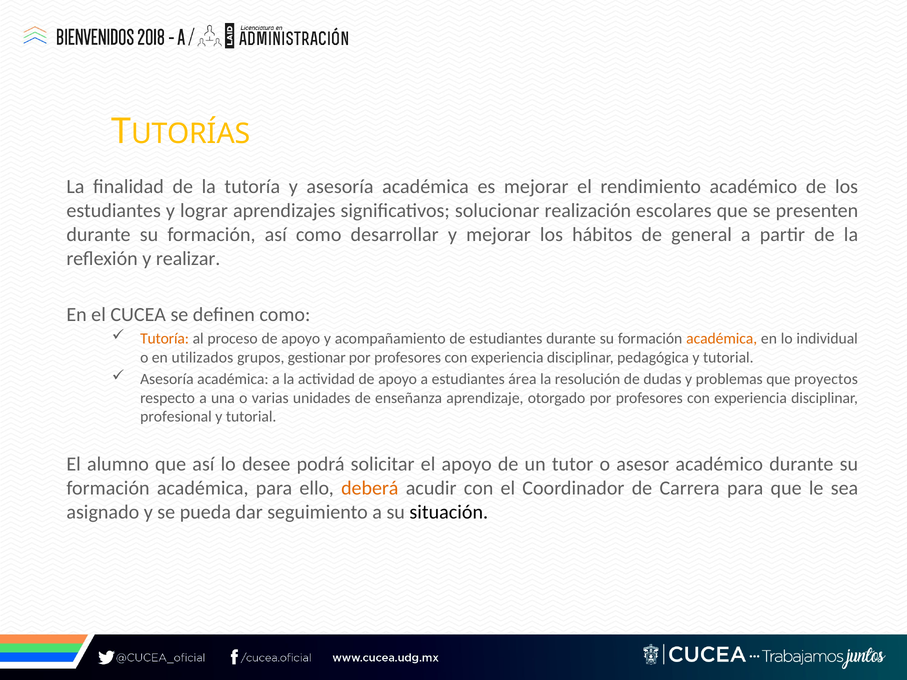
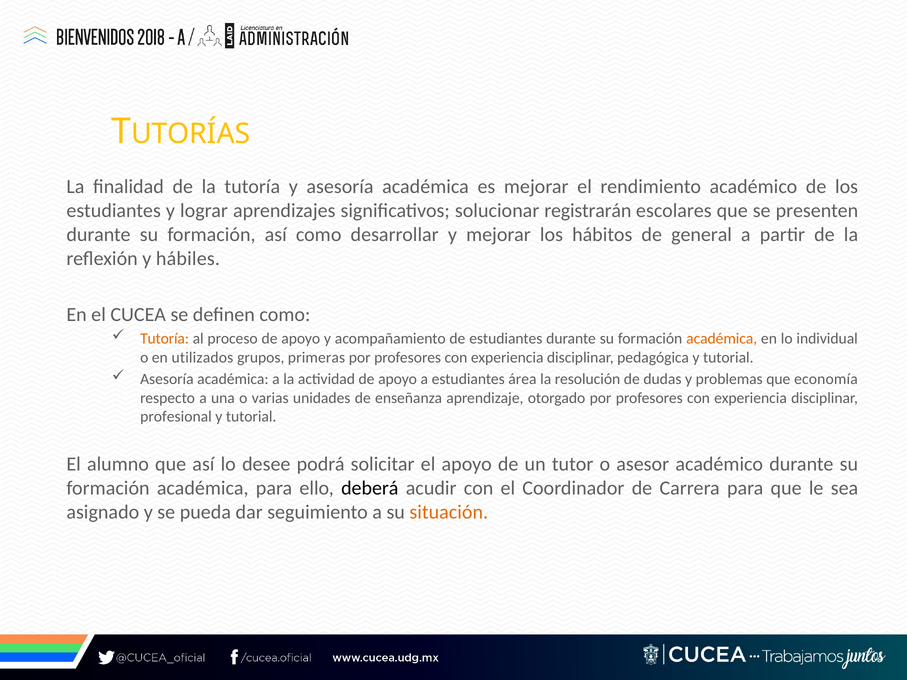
realización: realización -> registrarán (588, 211)
realizar: realizar -> hábiles (188, 259)
gestionar: gestionar -> primeras (317, 358)
proyectos: proyectos -> economía (826, 379)
deberá colour: orange -> black (370, 488)
situación colour: black -> orange (449, 512)
